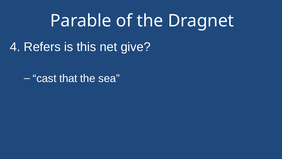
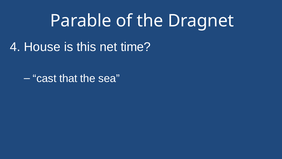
Refers: Refers -> House (42, 47)
give: give -> time (136, 47)
